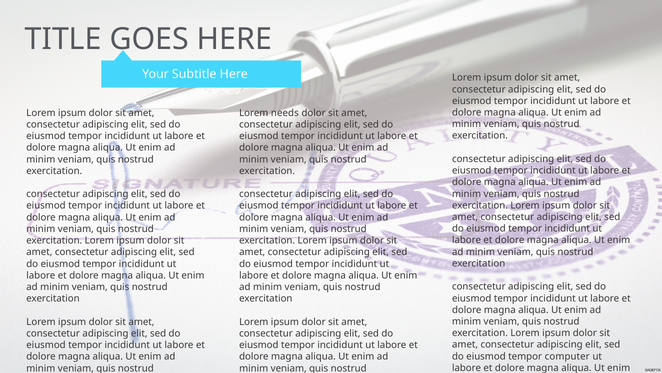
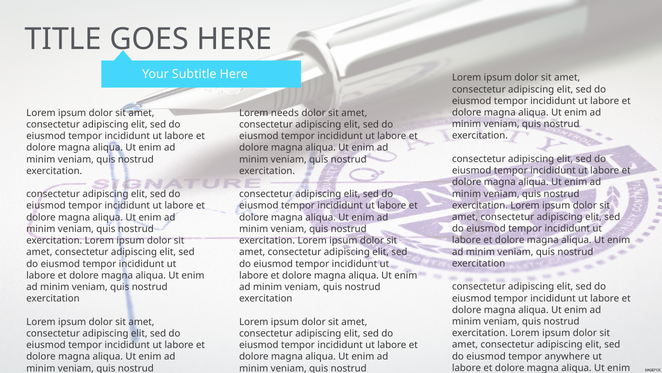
computer: computer -> anywhere (567, 356)
